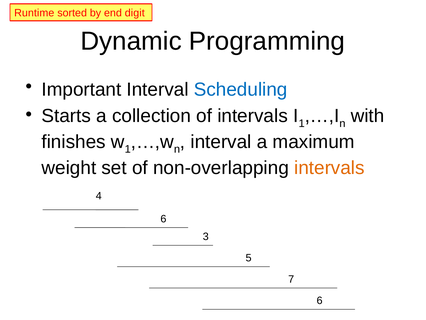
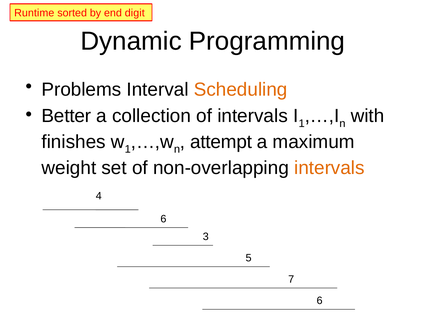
Important: Important -> Problems (81, 89)
Scheduling colour: blue -> orange (241, 89)
Starts: Starts -> Better (66, 116)
interval: interval -> attempt (221, 142)
